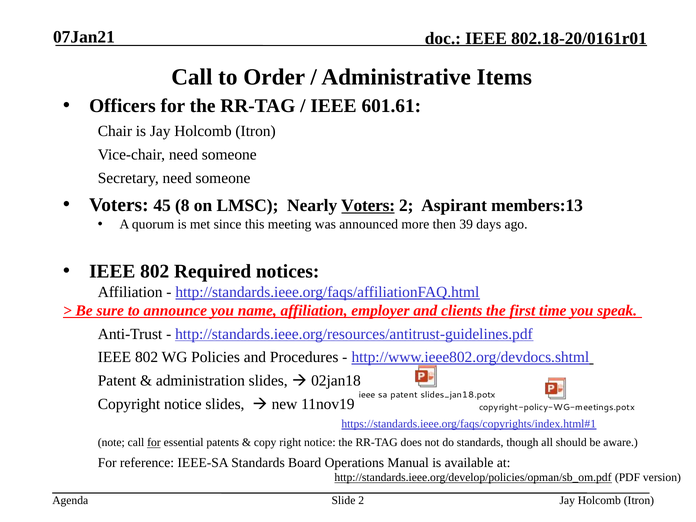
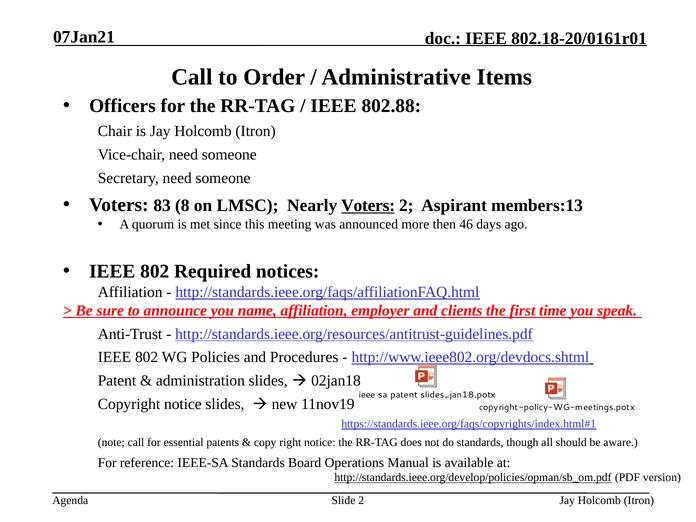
601.61: 601.61 -> 802.88 (391, 106)
45: 45 -> 83 (162, 206)
39: 39 -> 46 (466, 224)
for underline: present -> none (154, 443)
